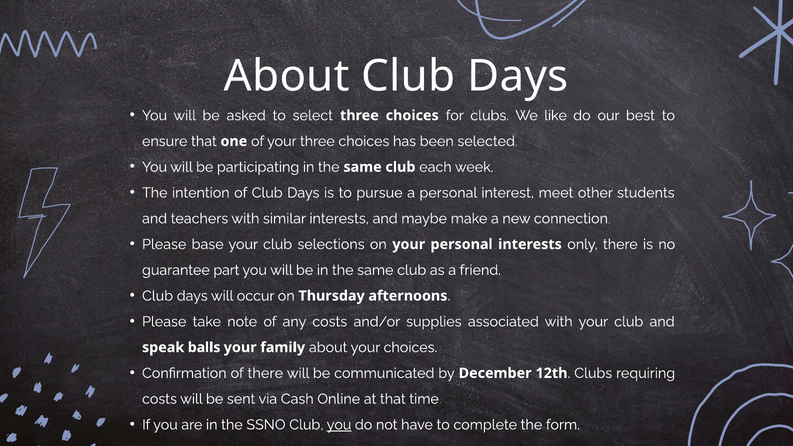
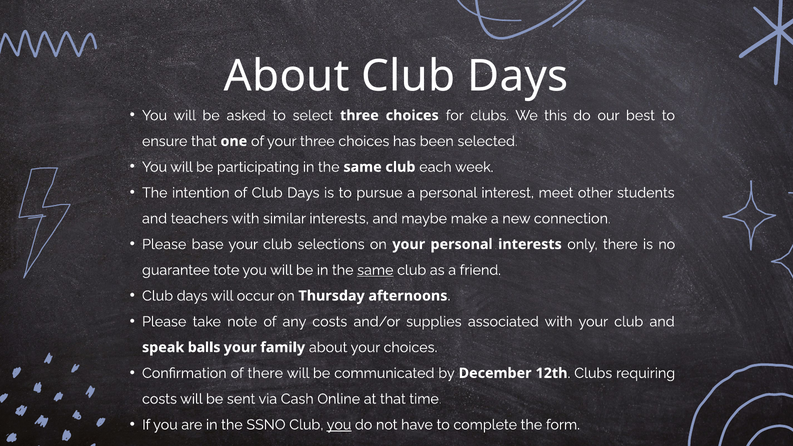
like: like -> this (556, 116)
part: part -> tote (226, 270)
same underline: none -> present (375, 270)
